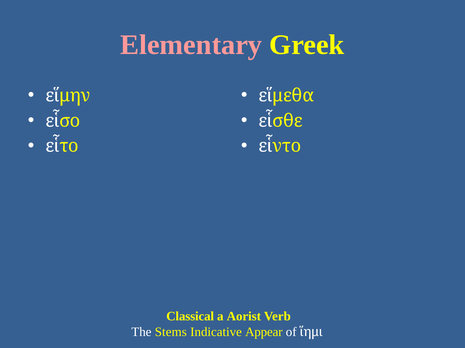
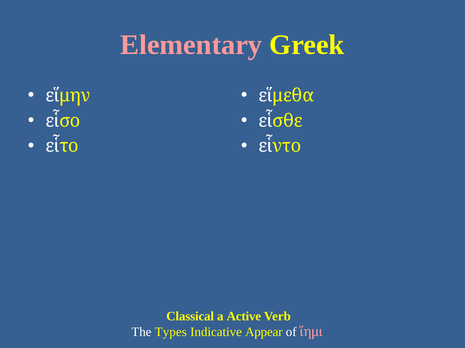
Aorist: Aorist -> Active (244, 317)
Stems: Stems -> Types (171, 333)
ἵημι colour: white -> pink (311, 333)
